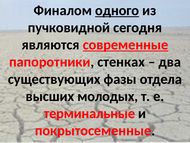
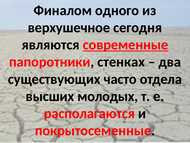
одного underline: present -> none (117, 10)
пучковидной: пучковидной -> верхушечное (69, 28)
фазы: фазы -> часто (120, 79)
терминальные: терминальные -> располагаются (89, 113)
